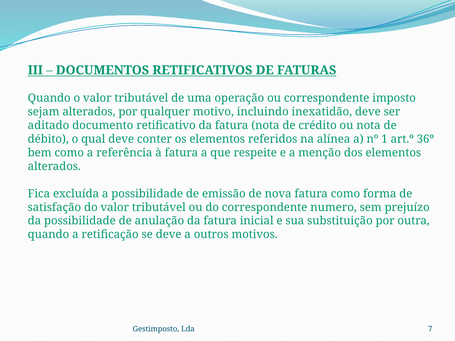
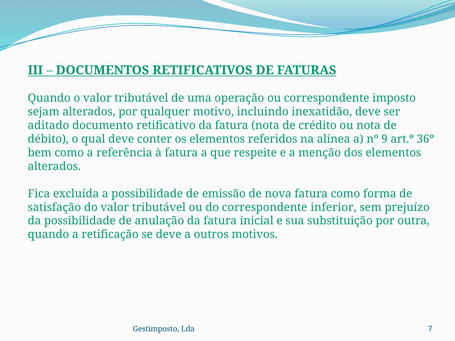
1: 1 -> 9 (384, 139)
numero: numero -> inferior (333, 207)
